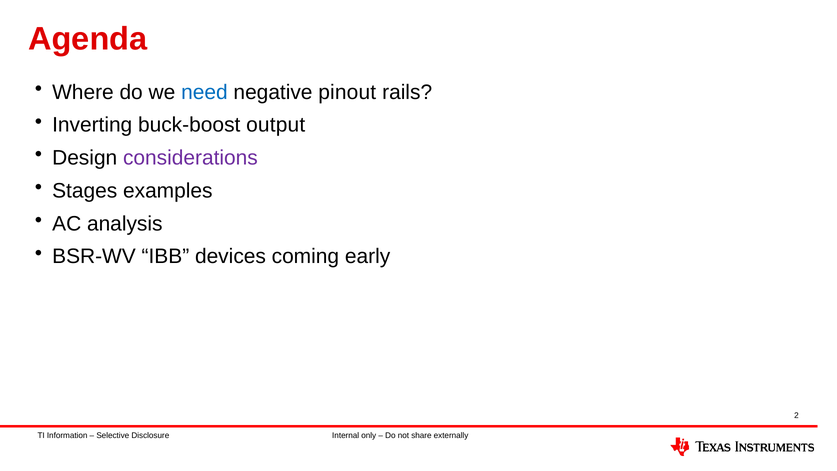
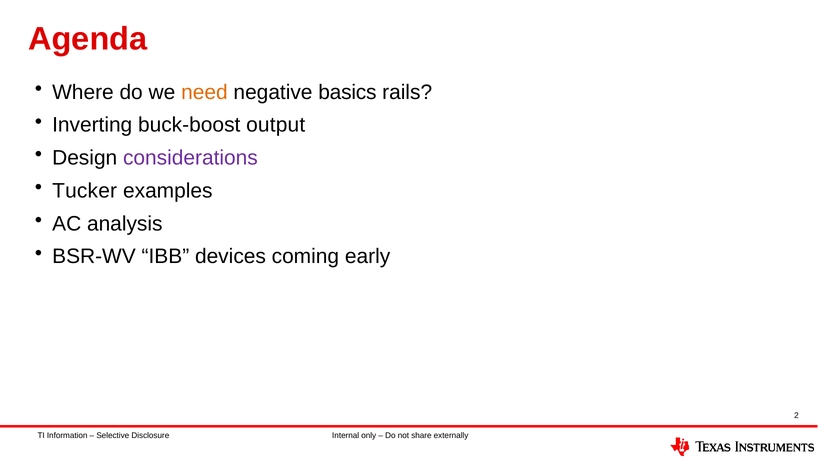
need colour: blue -> orange (204, 92)
pinout: pinout -> basics (347, 92)
Stages: Stages -> Tucker (85, 191)
